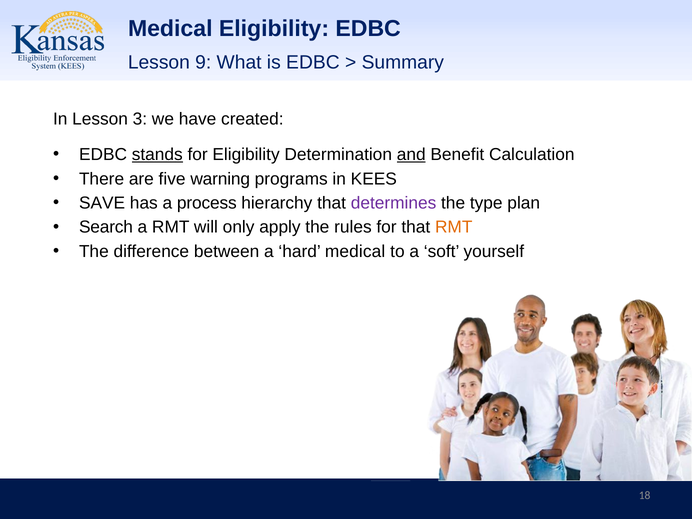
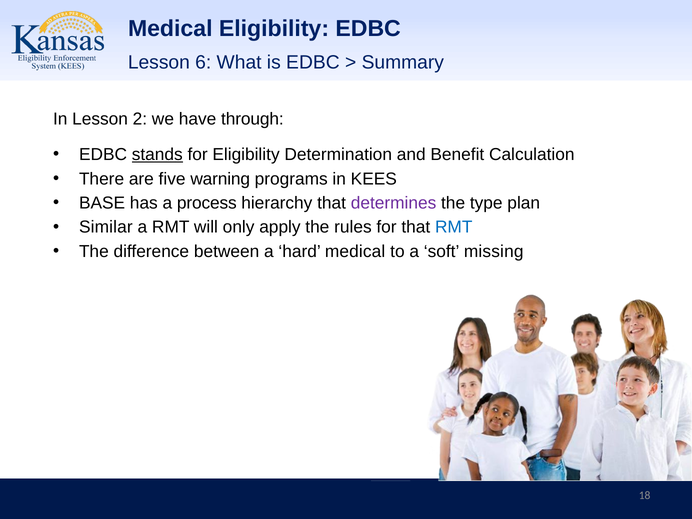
9: 9 -> 6 (203, 62)
3: 3 -> 2 (140, 119)
created: created -> through (252, 119)
and underline: present -> none (411, 155)
SAVE: SAVE -> BASE (102, 203)
Search: Search -> Similar (106, 227)
RMT colour: orange -> blue (454, 227)
yourself: yourself -> missing (494, 251)
